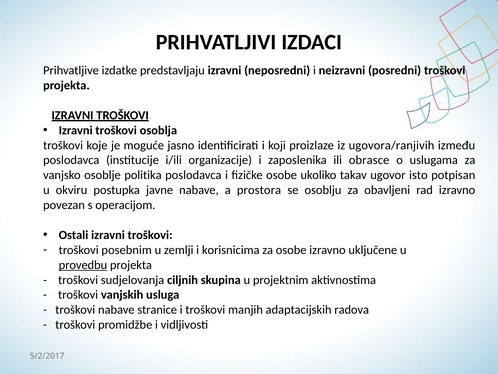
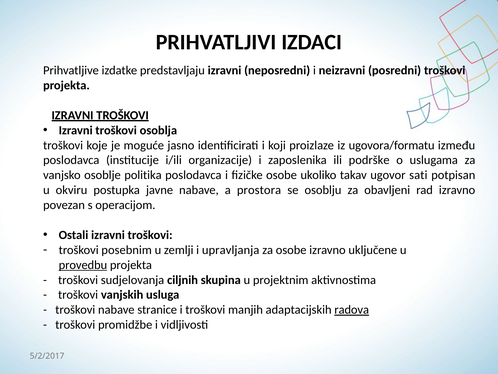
ugovora/ranjivih: ugovora/ranjivih -> ugovora/formatu (392, 145)
obrasce: obrasce -> podrške (369, 160)
isto: isto -> sati (418, 175)
korisnicima: korisnicima -> upravljanja (231, 250)
radova underline: none -> present (352, 309)
